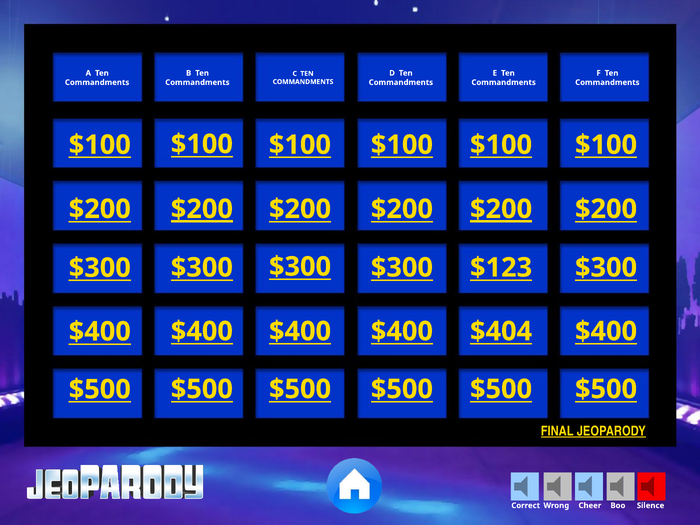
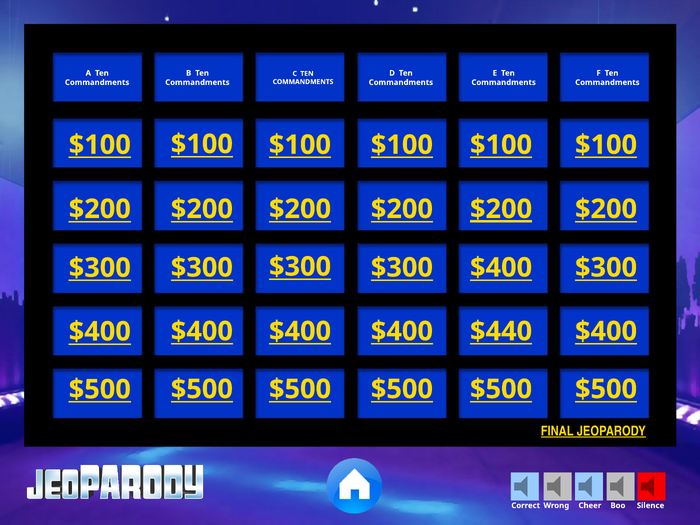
$200 underline: present -> none (202, 209)
$300 $300 $123: $123 -> $400 (501, 268)
$404: $404 -> $440 (501, 331)
